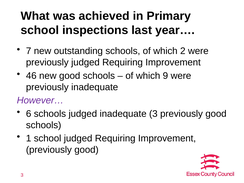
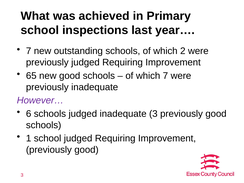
46: 46 -> 65 (31, 76)
which 9: 9 -> 7 (165, 76)
